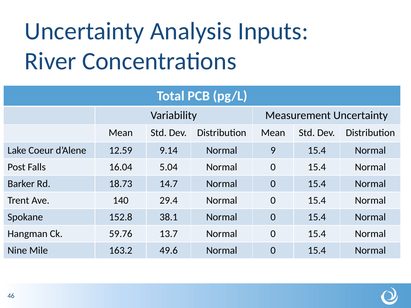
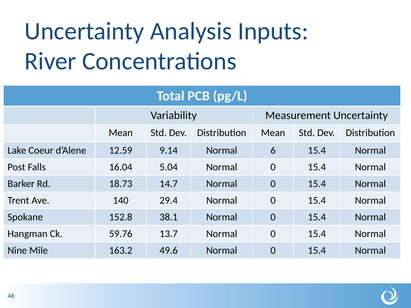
9: 9 -> 6 (273, 151)
